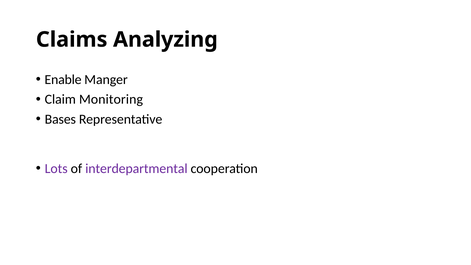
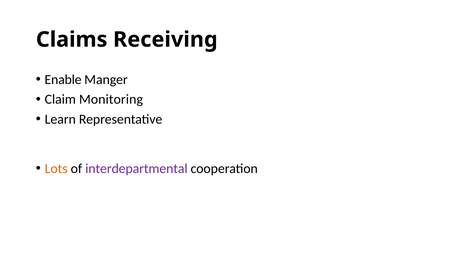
Analyzing: Analyzing -> Receiving (165, 40)
Bases: Bases -> Learn (60, 119)
Lots colour: purple -> orange (56, 169)
